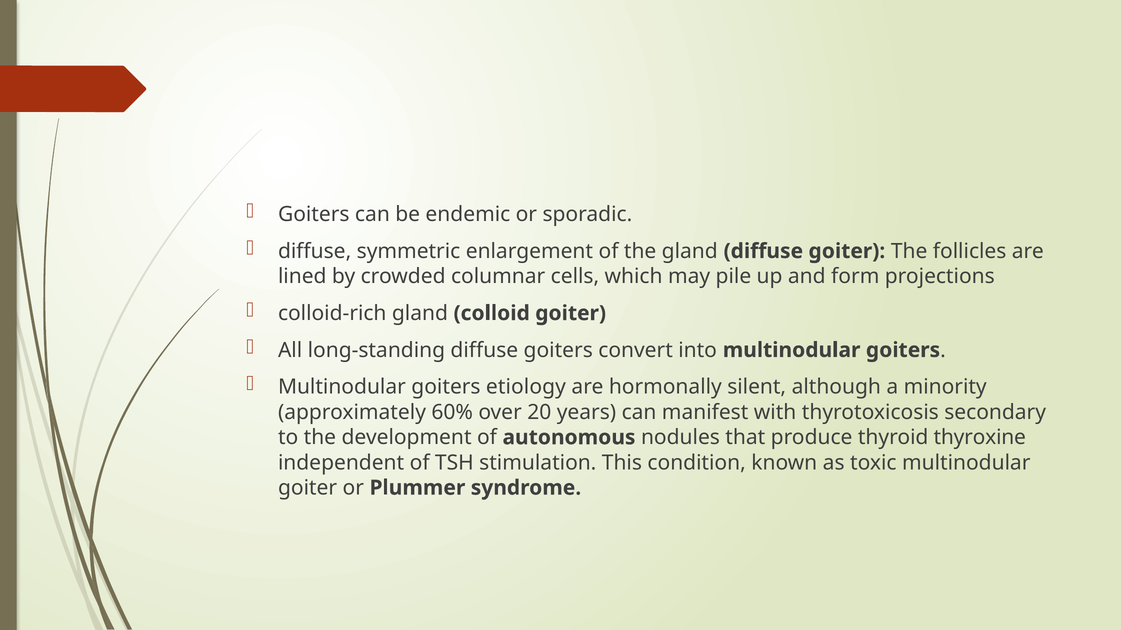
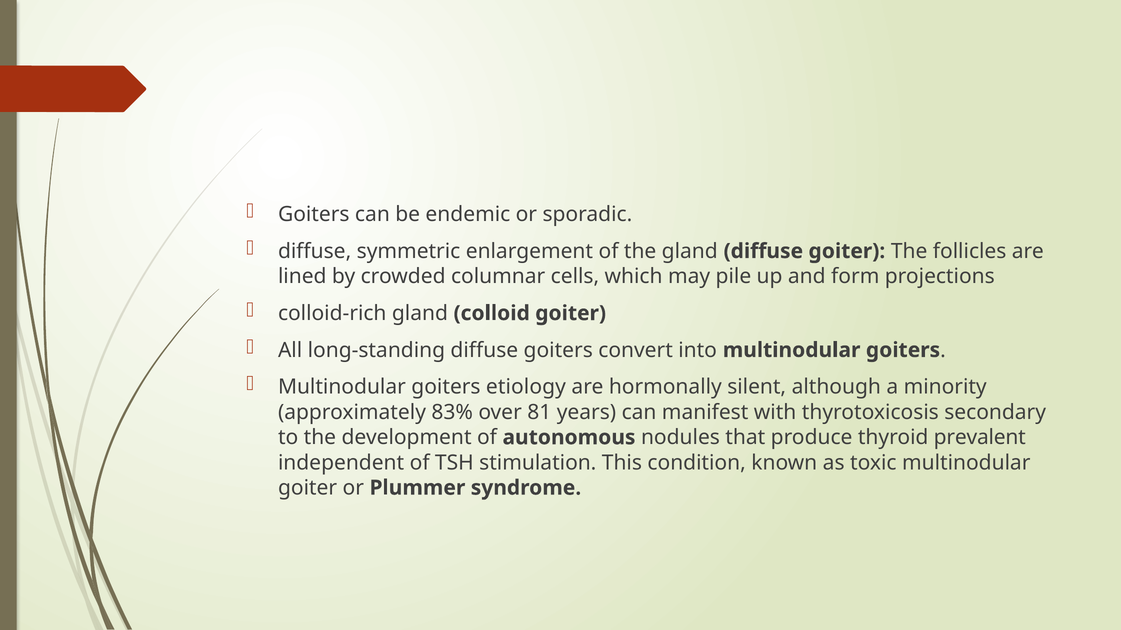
60%: 60% -> 83% (452, 413)
20: 20 -> 81 (539, 413)
thyroxine: thyroxine -> prevalent (980, 438)
